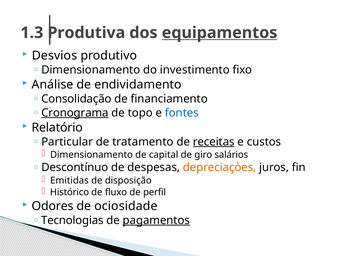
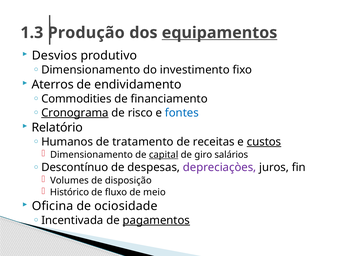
Produtiva: Produtiva -> Produção (86, 33)
Análise: Análise -> Aterros (53, 85)
Consolidação: Consolidação -> Commodities (76, 99)
topo: topo -> risco (140, 113)
Particular: Particular -> Humanos (67, 142)
receitas underline: present -> none (214, 142)
custos underline: none -> present (264, 142)
capital underline: none -> present (164, 155)
depreciaçòes colour: orange -> purple (220, 167)
Emitidas: Emitidas -> Volumes (69, 180)
perfil: perfil -> meio (154, 192)
Odores: Odores -> Oficina (53, 206)
Tecnologias: Tecnologias -> Incentivada (72, 220)
